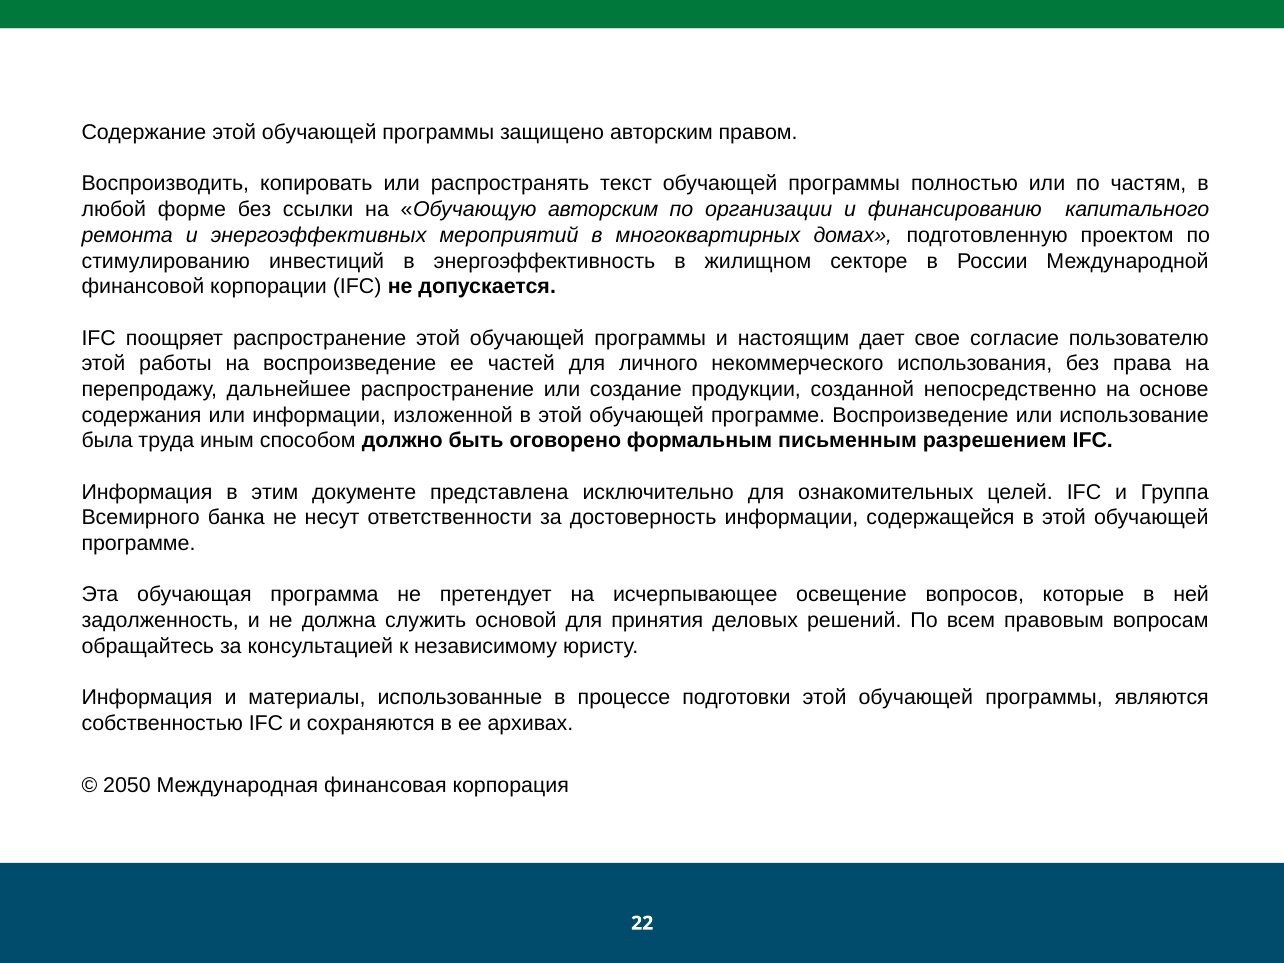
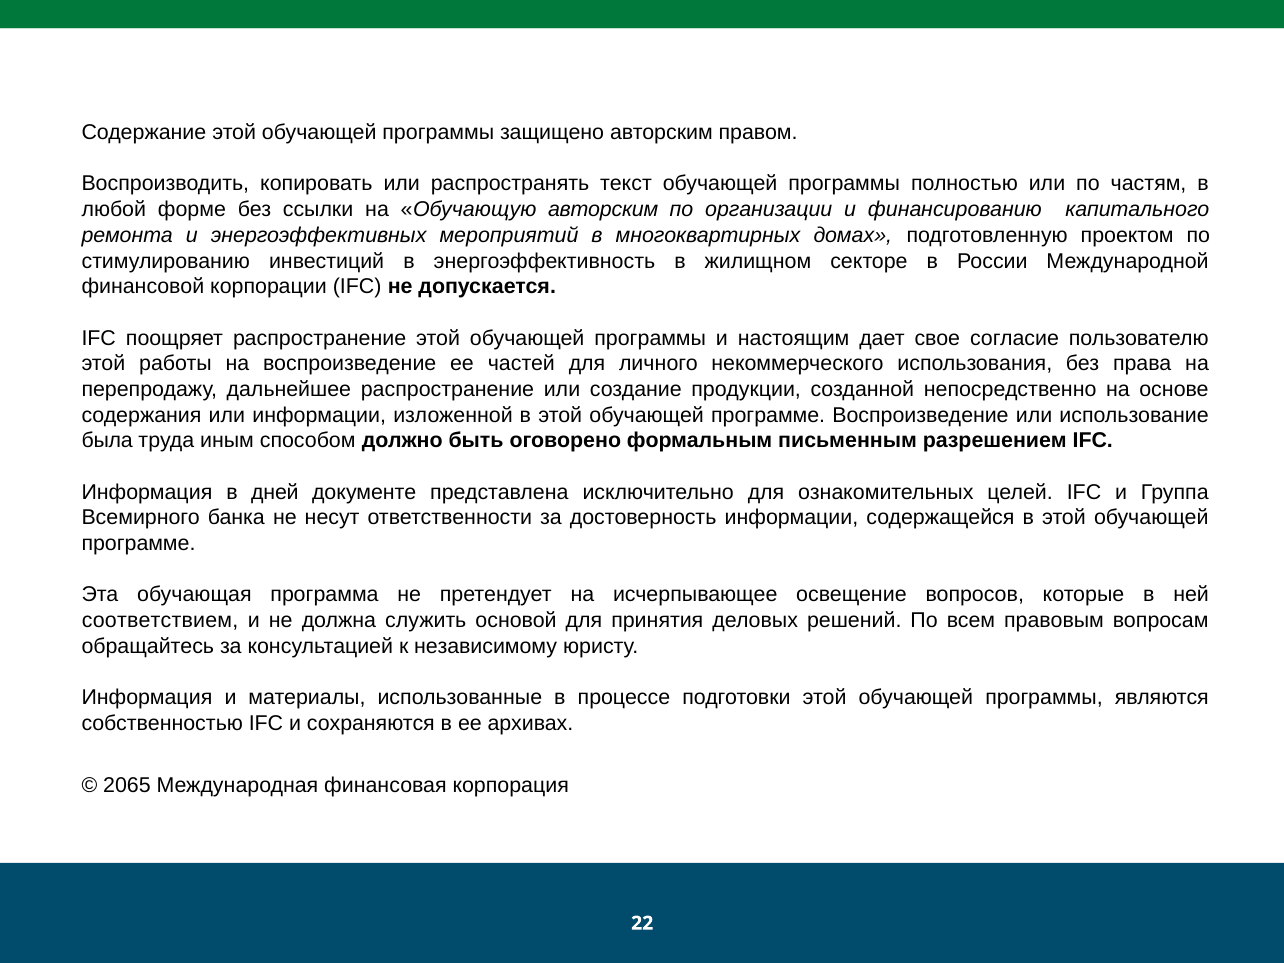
этим: этим -> дней (275, 492)
задолженность: задолженность -> соответствием (160, 620)
2050: 2050 -> 2065 (127, 785)
